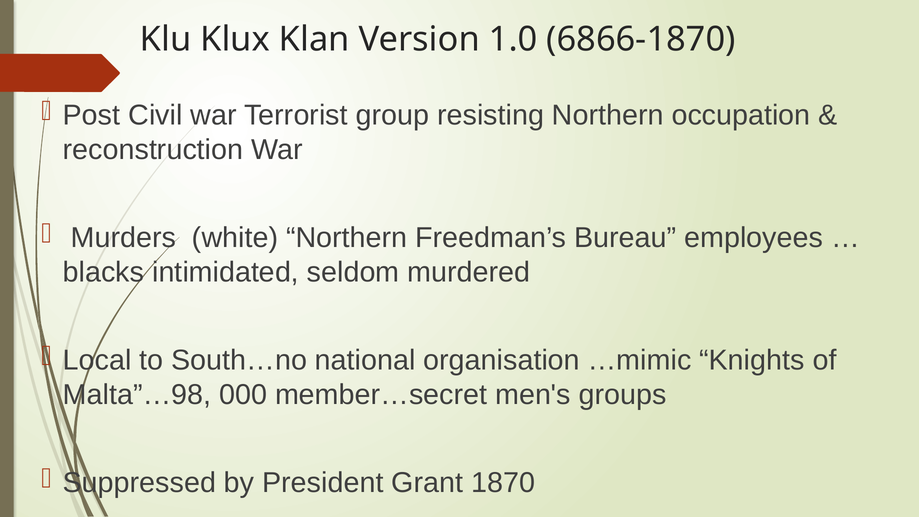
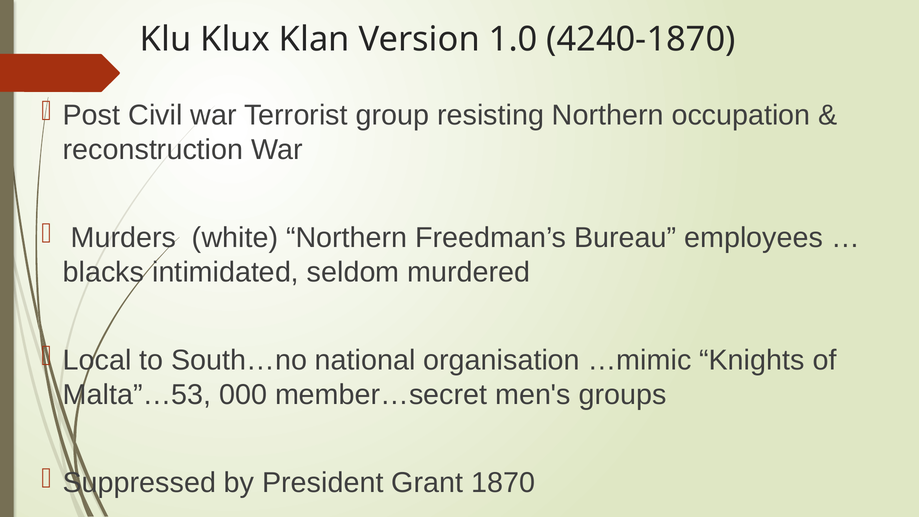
6866-1870: 6866-1870 -> 4240-1870 (641, 39)
Malta”…98: Malta”…98 -> Malta”…53 (137, 395)
